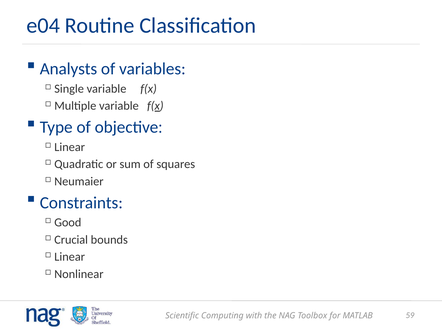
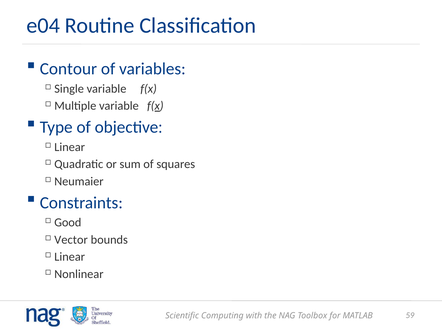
Analysts: Analysts -> Contour (68, 69)
Crucial: Crucial -> Vector (71, 240)
